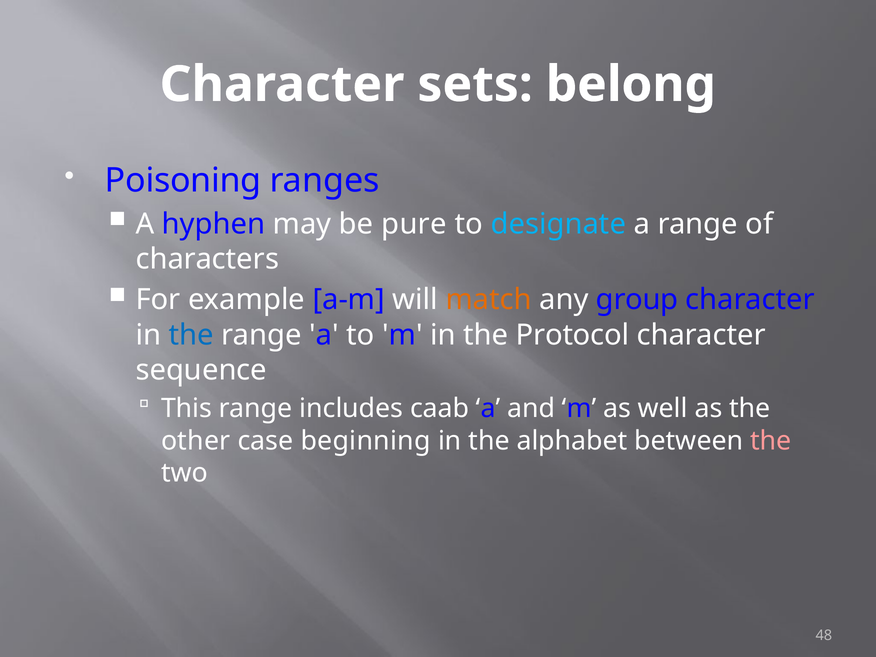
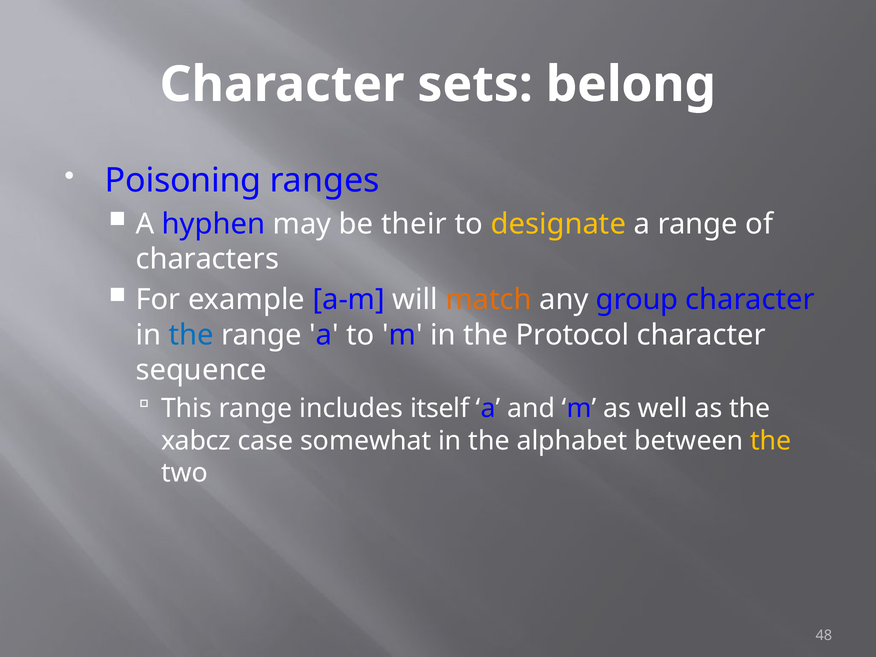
pure: pure -> their (414, 224)
designate colour: light blue -> yellow (558, 224)
caab: caab -> itself (440, 409)
other: other -> xabcz (196, 441)
beginning: beginning -> somewhat (366, 441)
the colour: pink -> yellow (771, 441)
